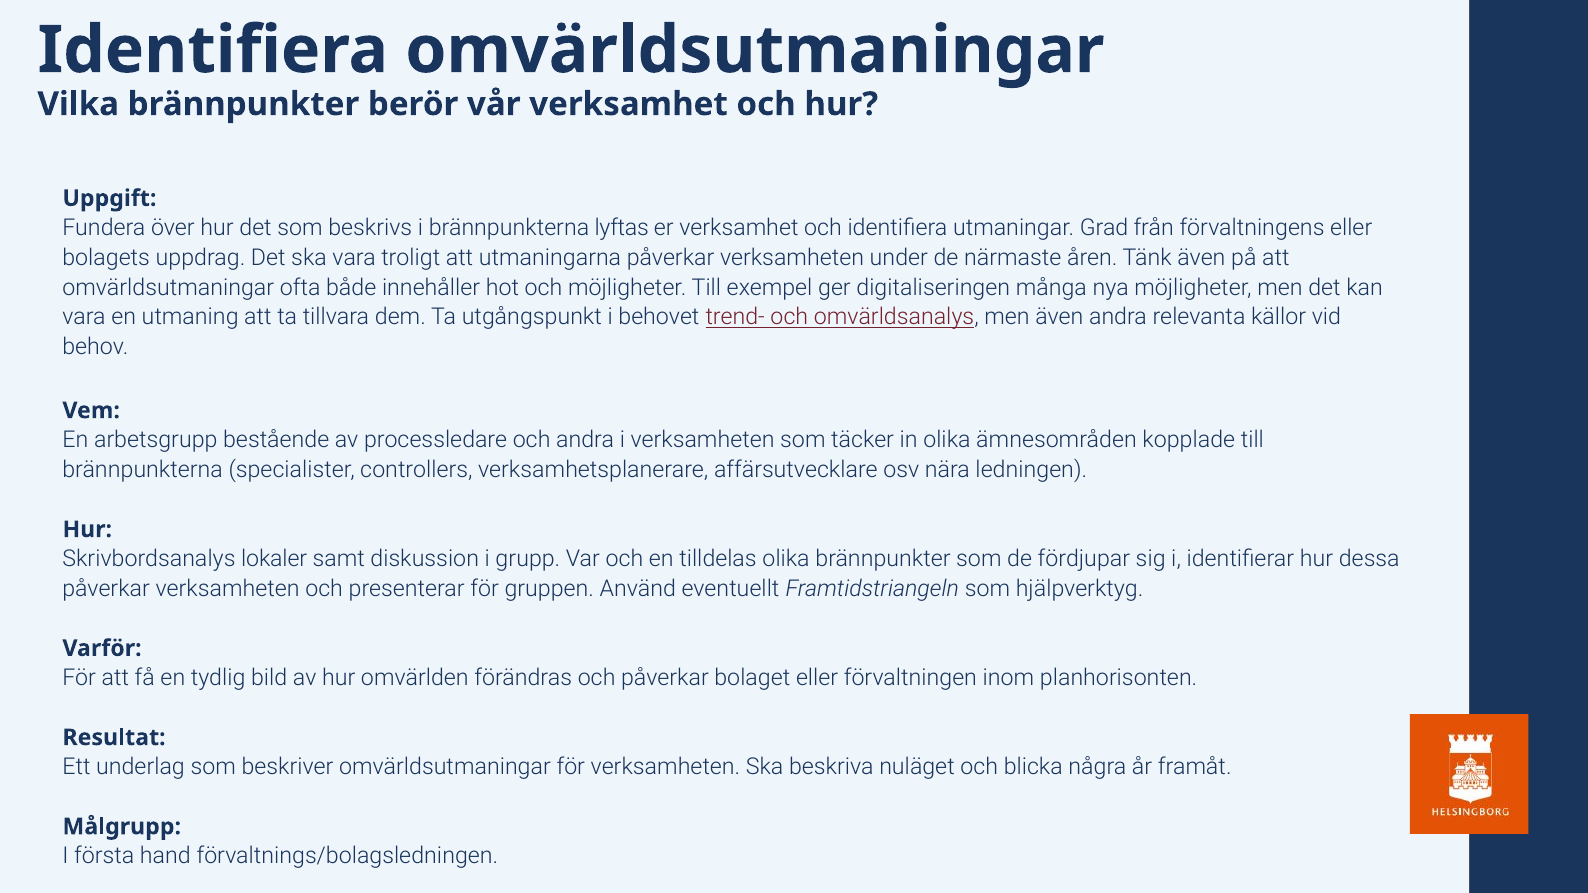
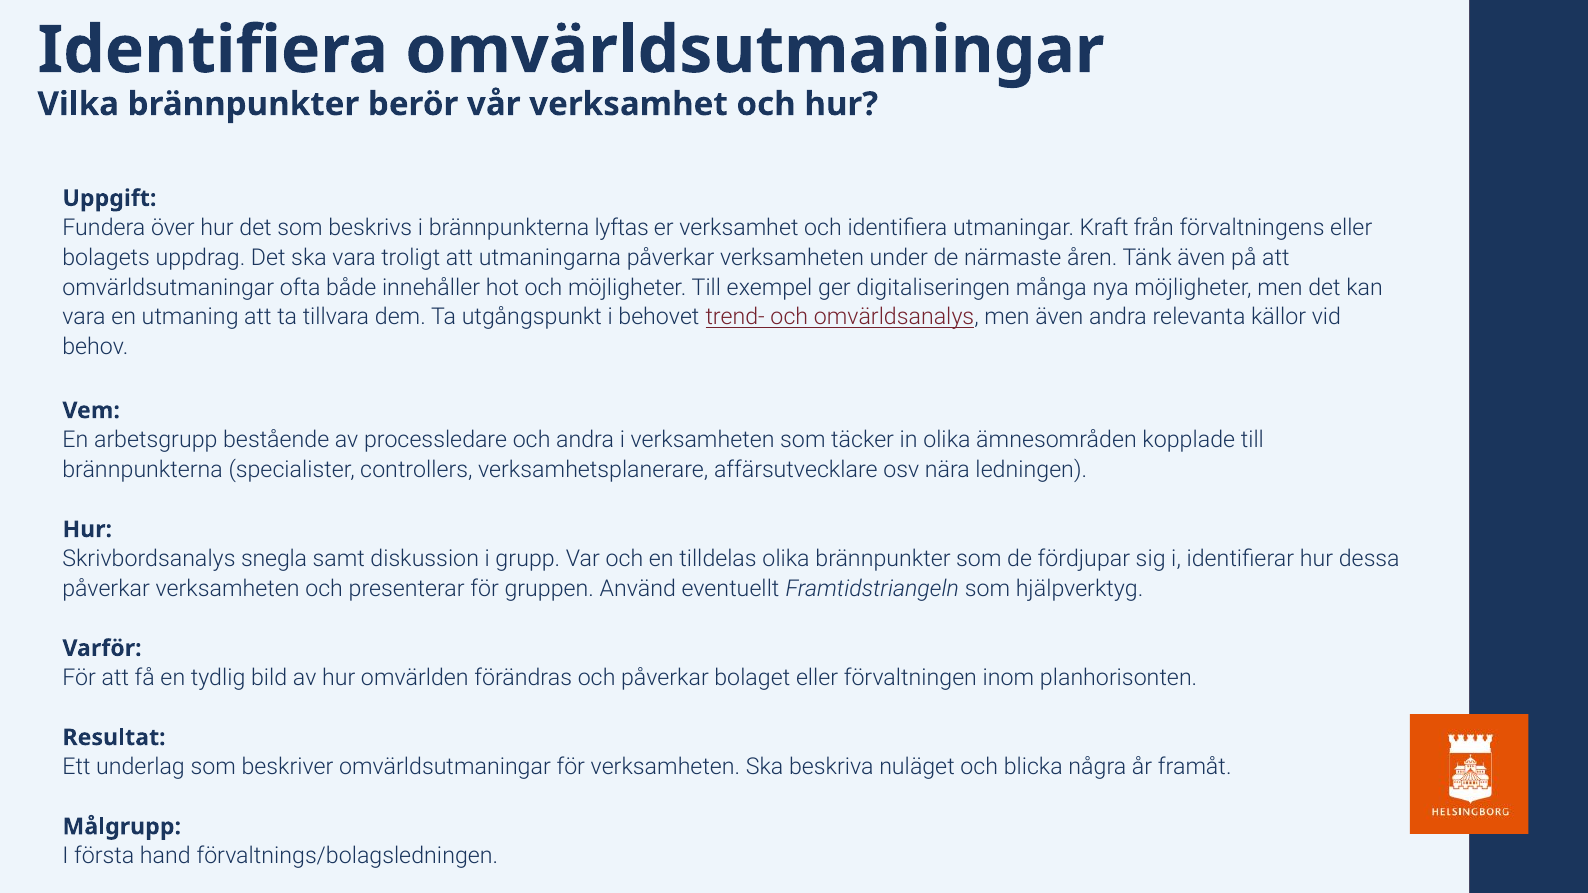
Grad: Grad -> Kraft (1104, 228)
lokaler: lokaler -> snegla (274, 559)
